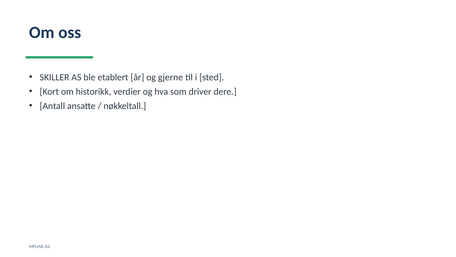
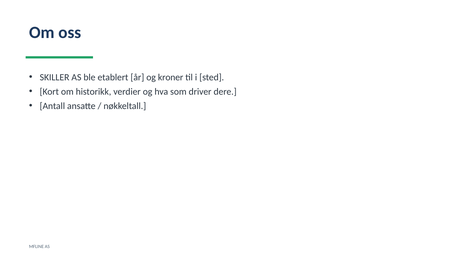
gjerne: gjerne -> kroner (171, 77)
